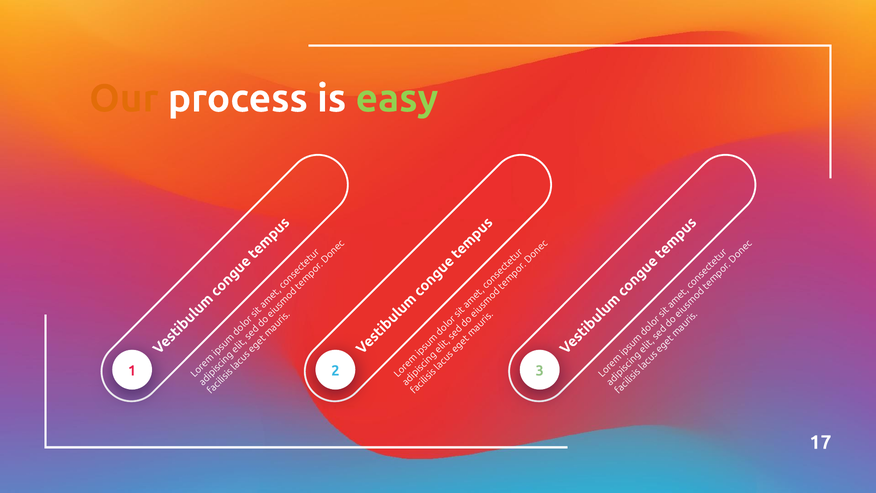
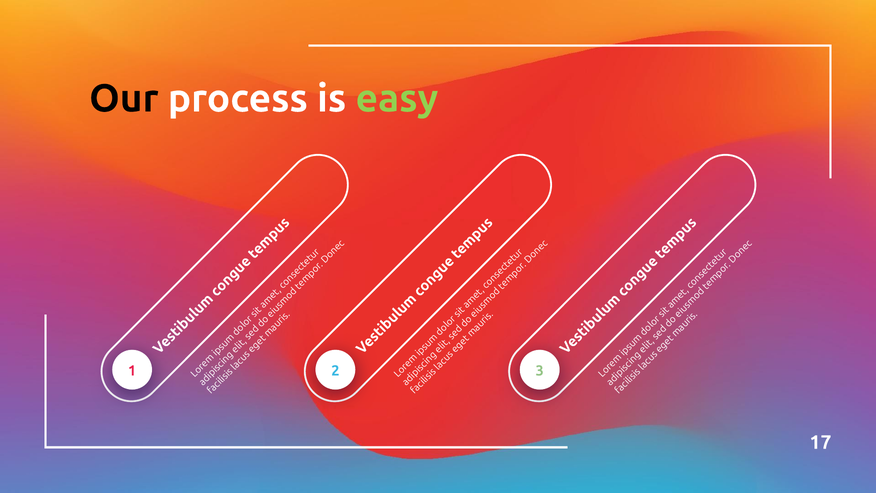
Our colour: orange -> black (124, 98)
